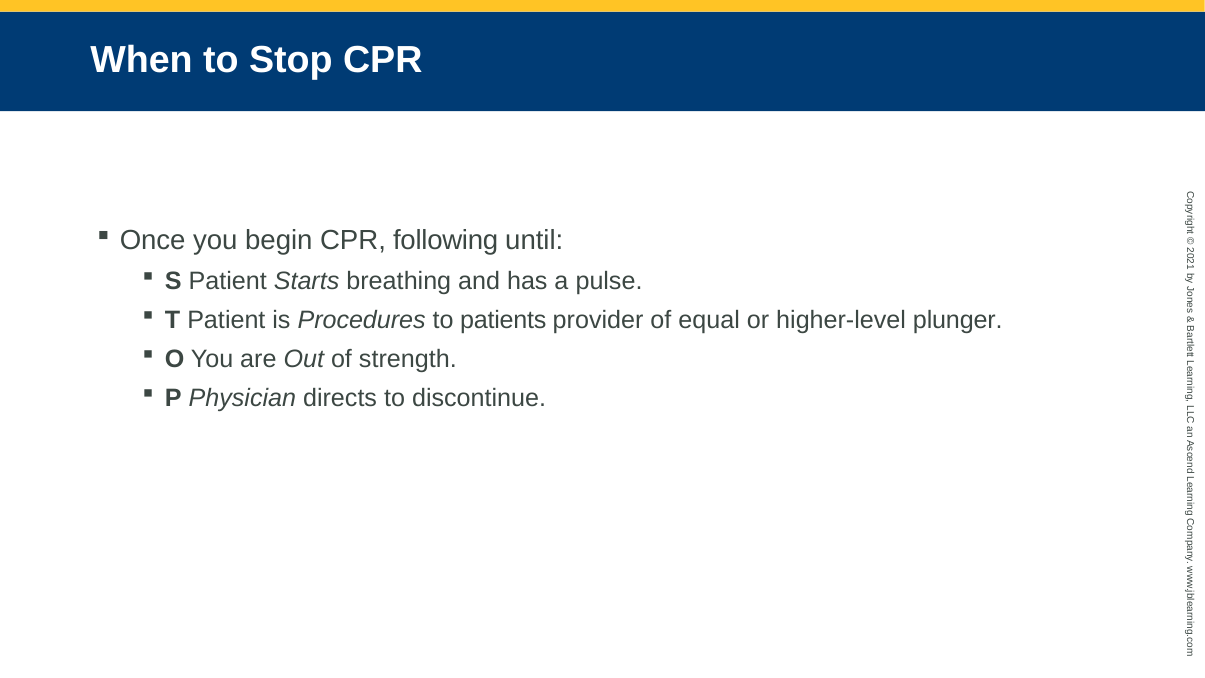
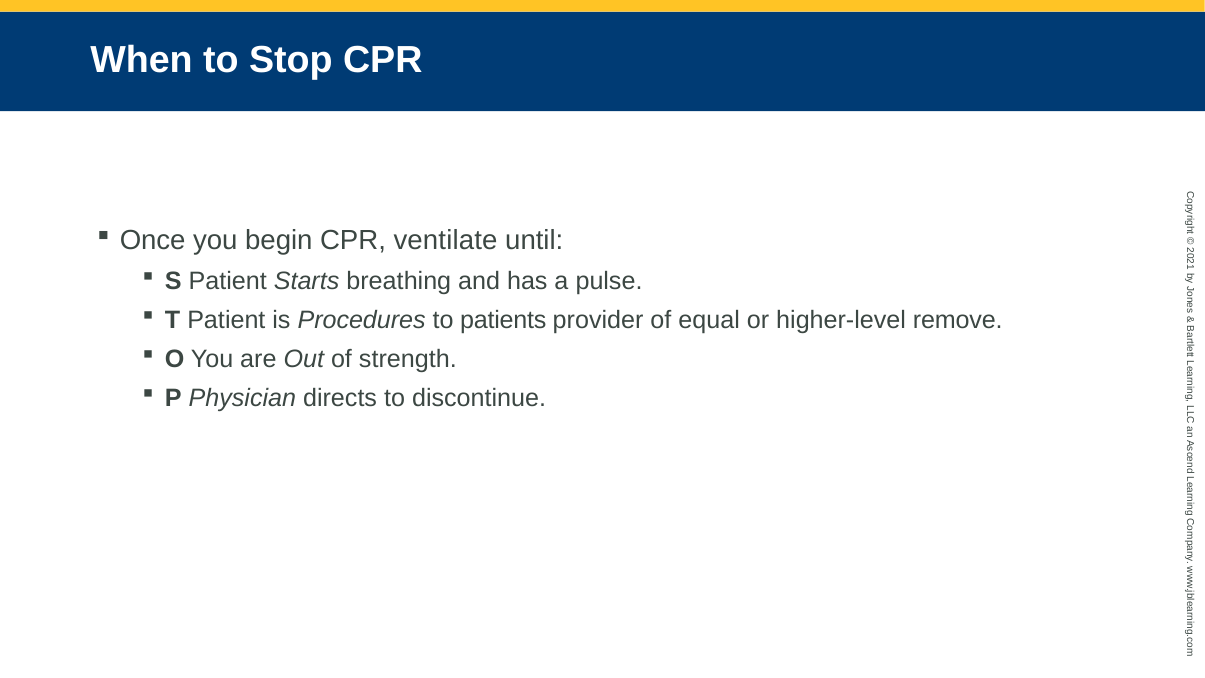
following: following -> ventilate (445, 241)
plunger: plunger -> remove (958, 320)
